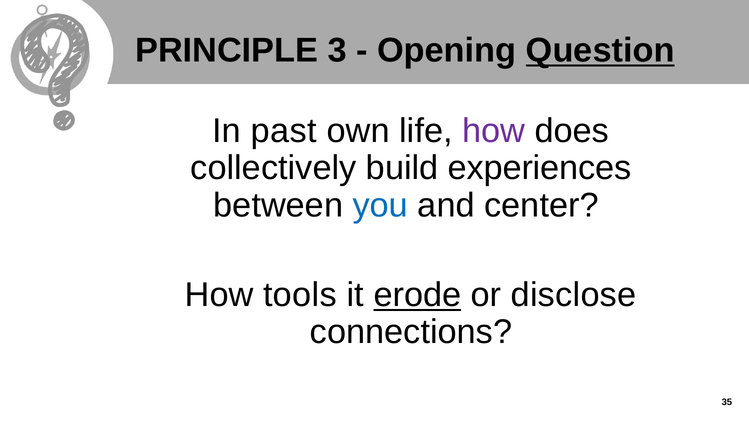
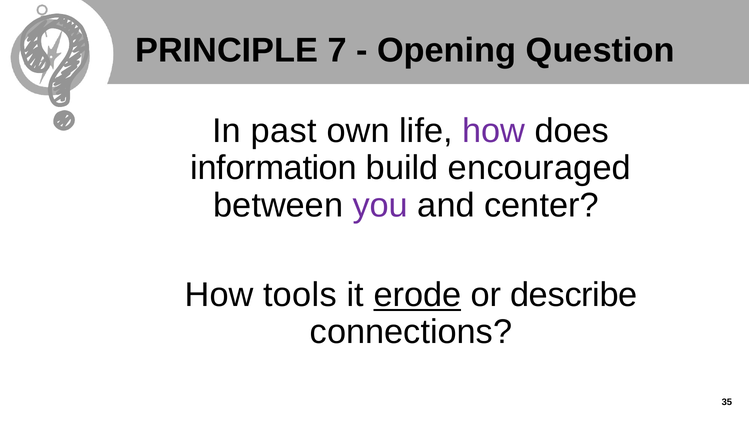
3: 3 -> 7 (337, 51)
Question underline: present -> none (600, 51)
collectively: collectively -> information (274, 168)
experiences: experiences -> encouraged (539, 168)
you colour: blue -> purple (380, 205)
disclose: disclose -> describe (574, 295)
